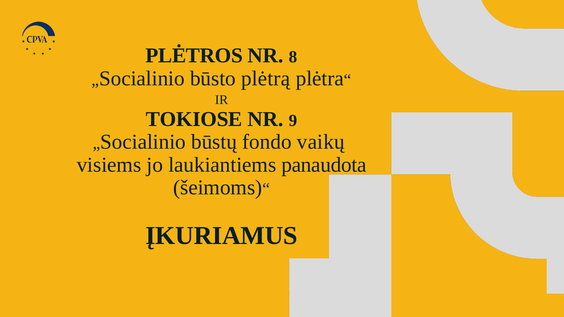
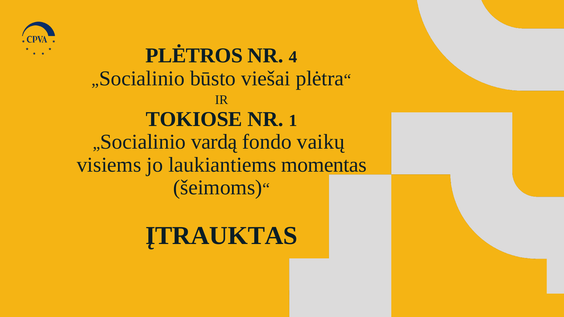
8: 8 -> 4 (293, 57)
plėtrą: plėtrą -> viešai (266, 79)
9: 9 -> 1 (293, 121)
būstų: būstų -> vardą (214, 142)
panaudota: panaudota -> momentas (324, 165)
ĮKURIAMUS: ĮKURIAMUS -> ĮTRAUKTAS (222, 236)
